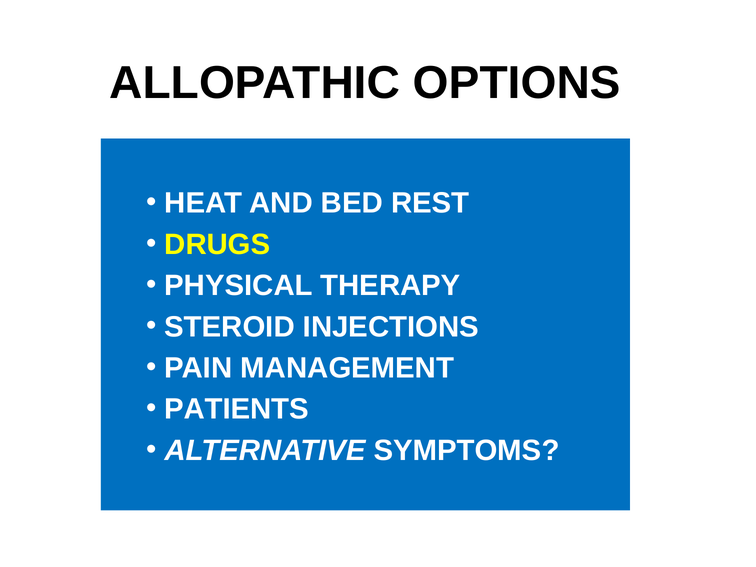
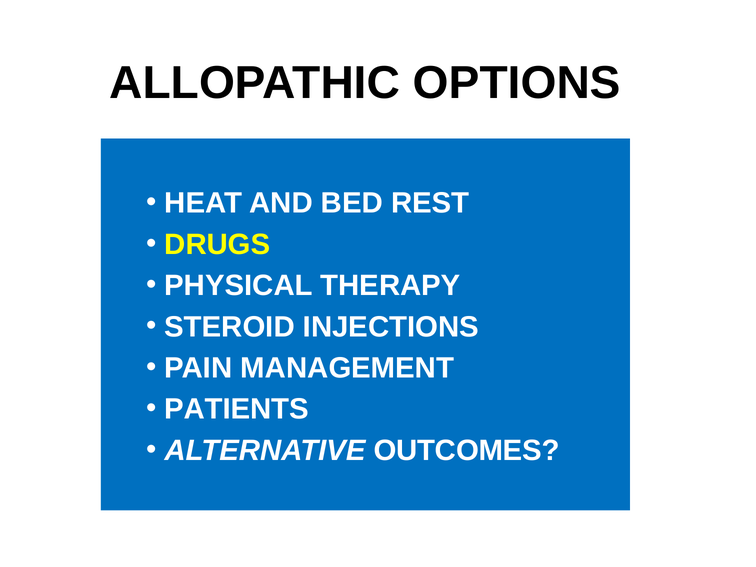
SYMPTOMS: SYMPTOMS -> OUTCOMES (467, 450)
